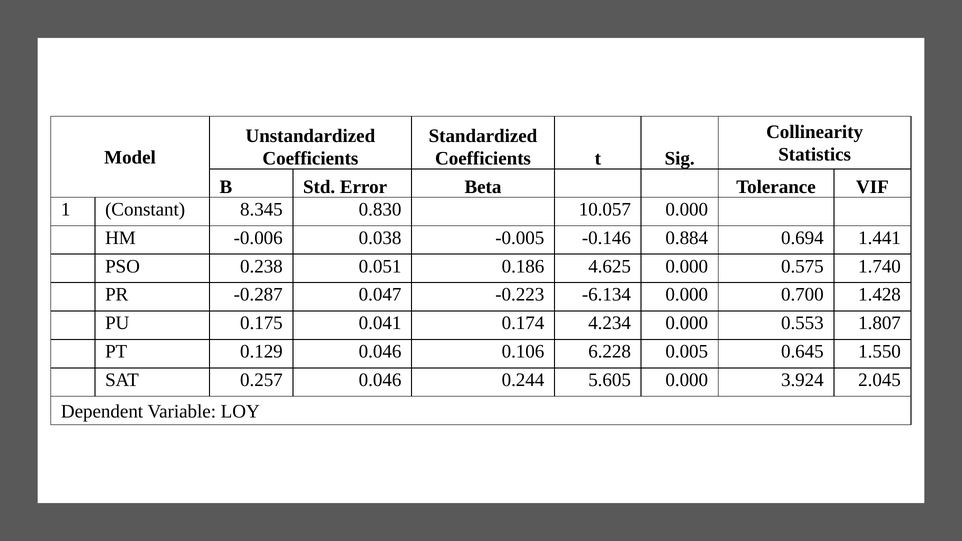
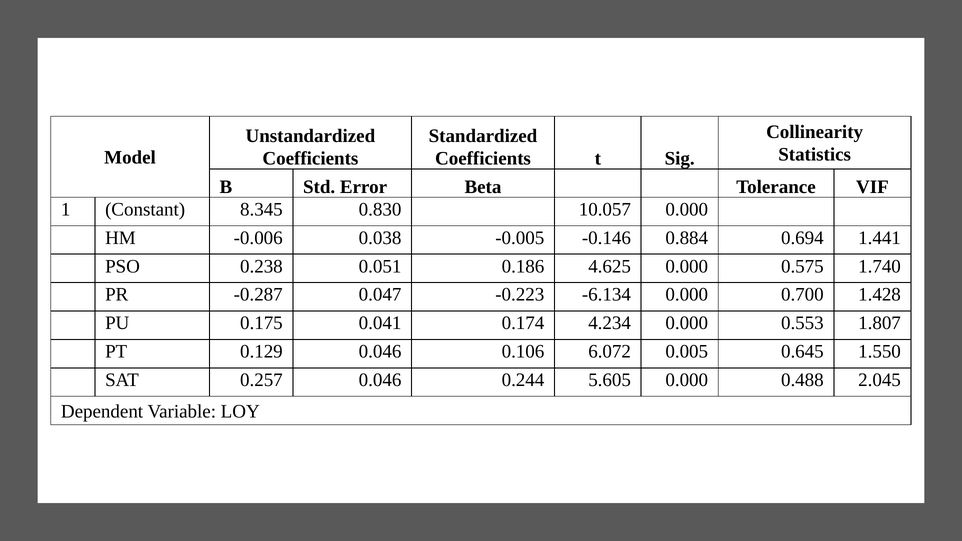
6.228: 6.228 -> 6.072 (610, 352)
3.924: 3.924 -> 0.488 (802, 380)
